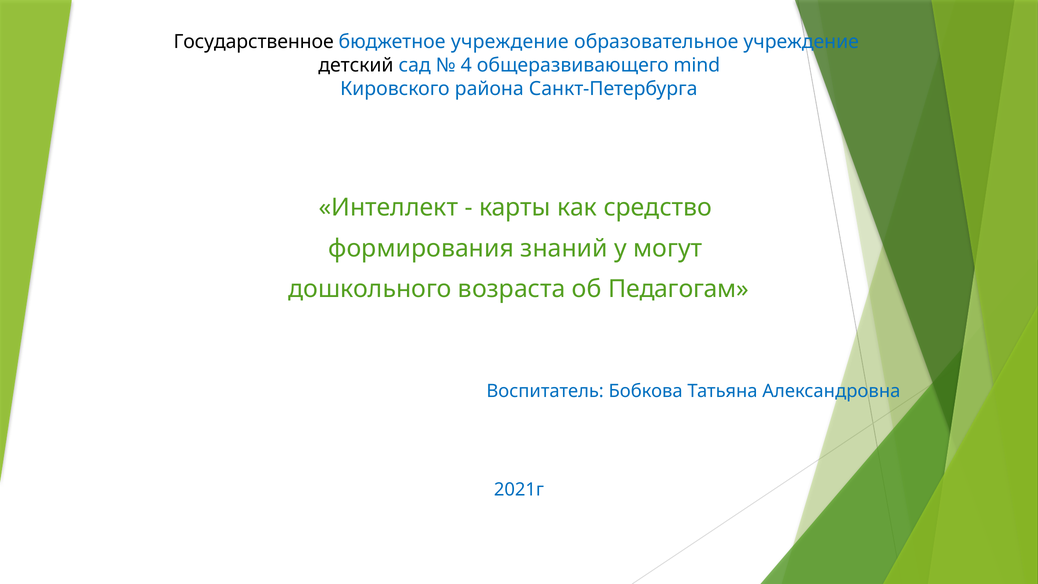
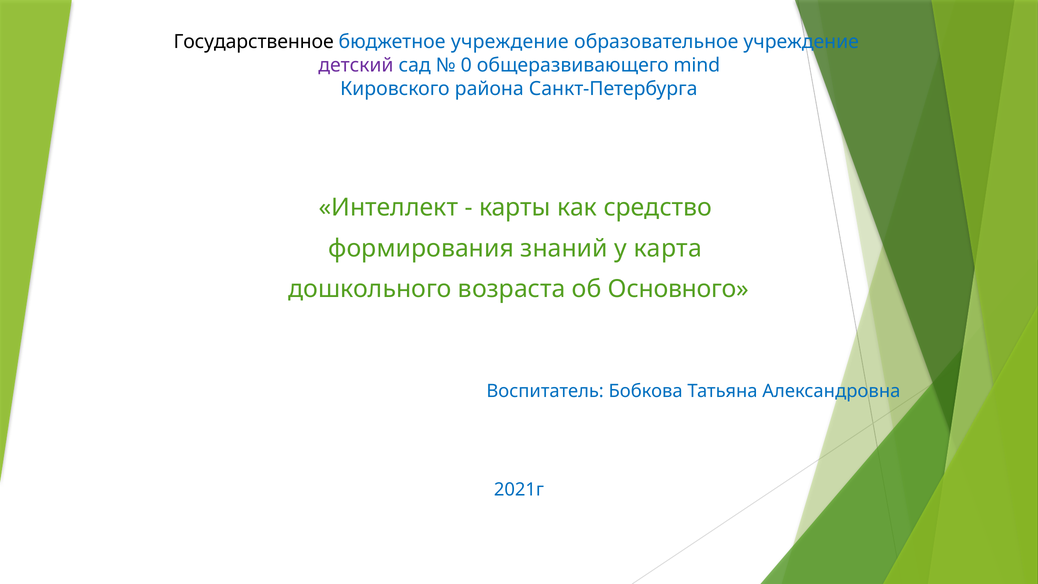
детский colour: black -> purple (356, 65)
4: 4 -> 0 (466, 65)
могут: могут -> карта (668, 248)
Педагогам: Педагогам -> Основного (678, 289)
